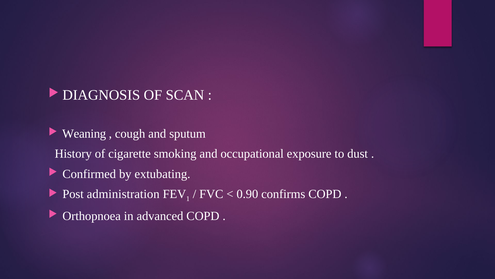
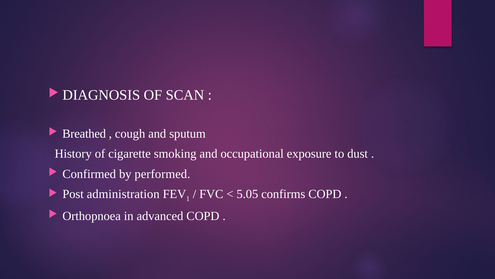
Weaning: Weaning -> Breathed (84, 134)
extubating: extubating -> performed (162, 174)
0.90: 0.90 -> 5.05 (247, 194)
